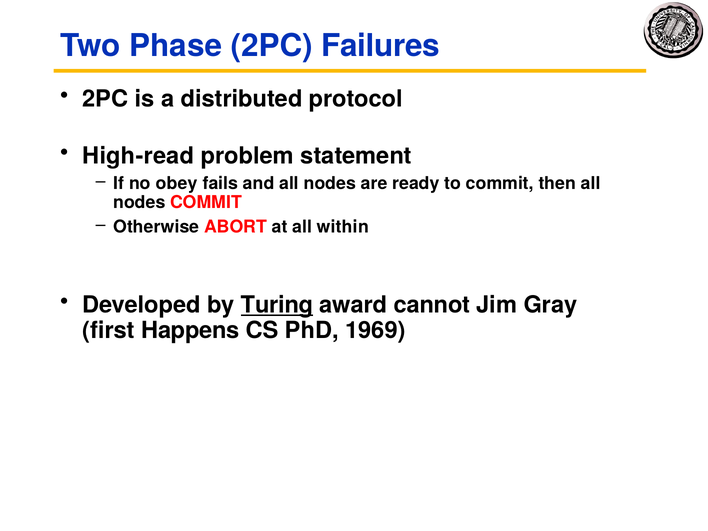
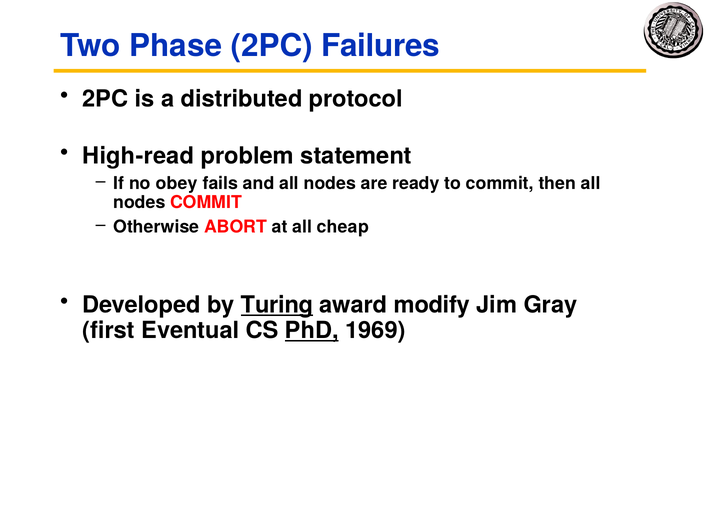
within: within -> cheap (343, 227)
cannot: cannot -> modify (432, 305)
Happens: Happens -> Eventual (190, 331)
PhD underline: none -> present (312, 331)
